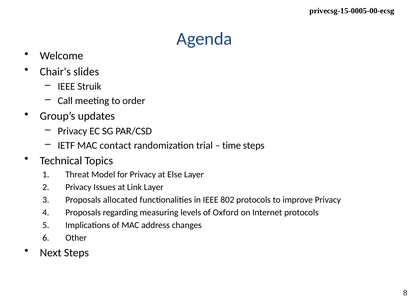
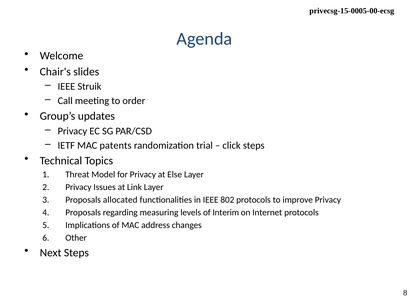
contact: contact -> patents (116, 146)
time: time -> click (232, 146)
Oxford: Oxford -> Interim (226, 213)
